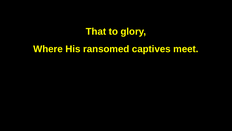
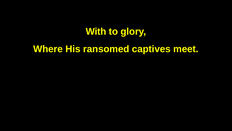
That: That -> With (96, 31)
